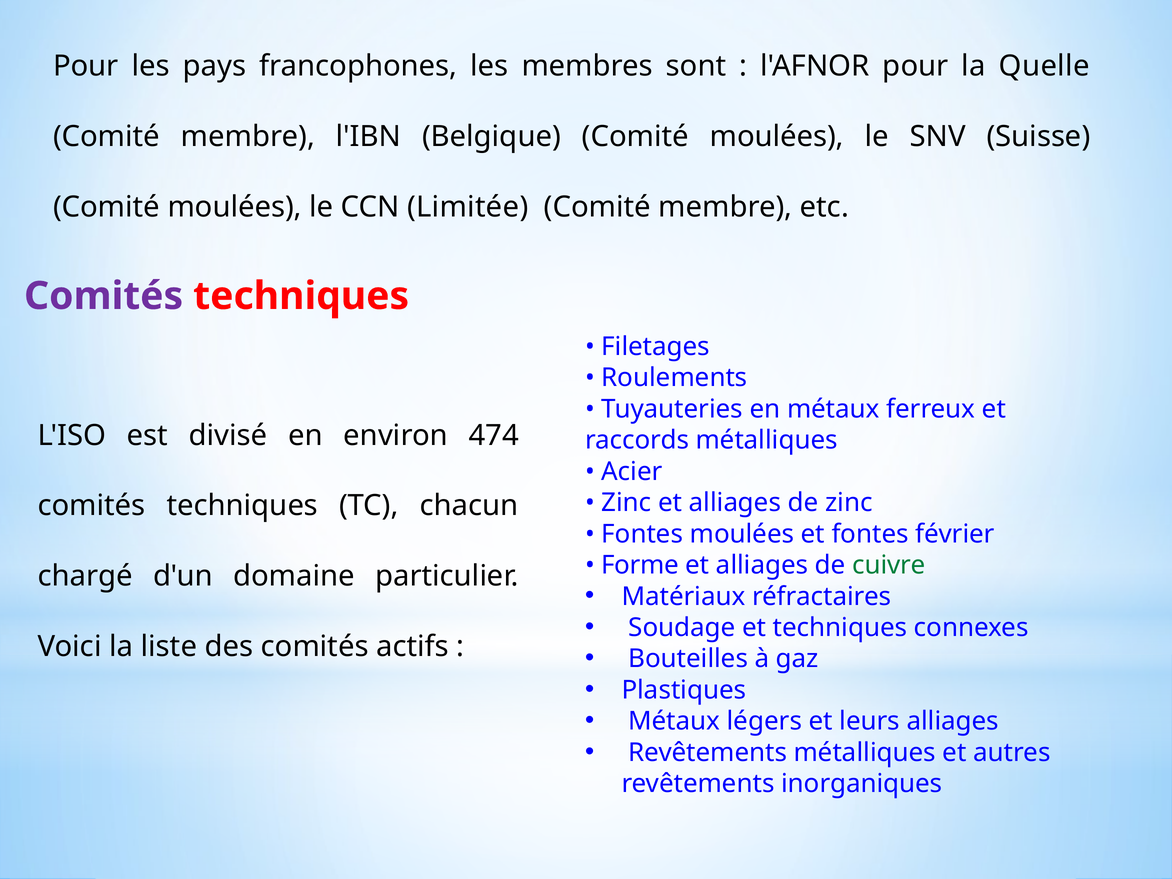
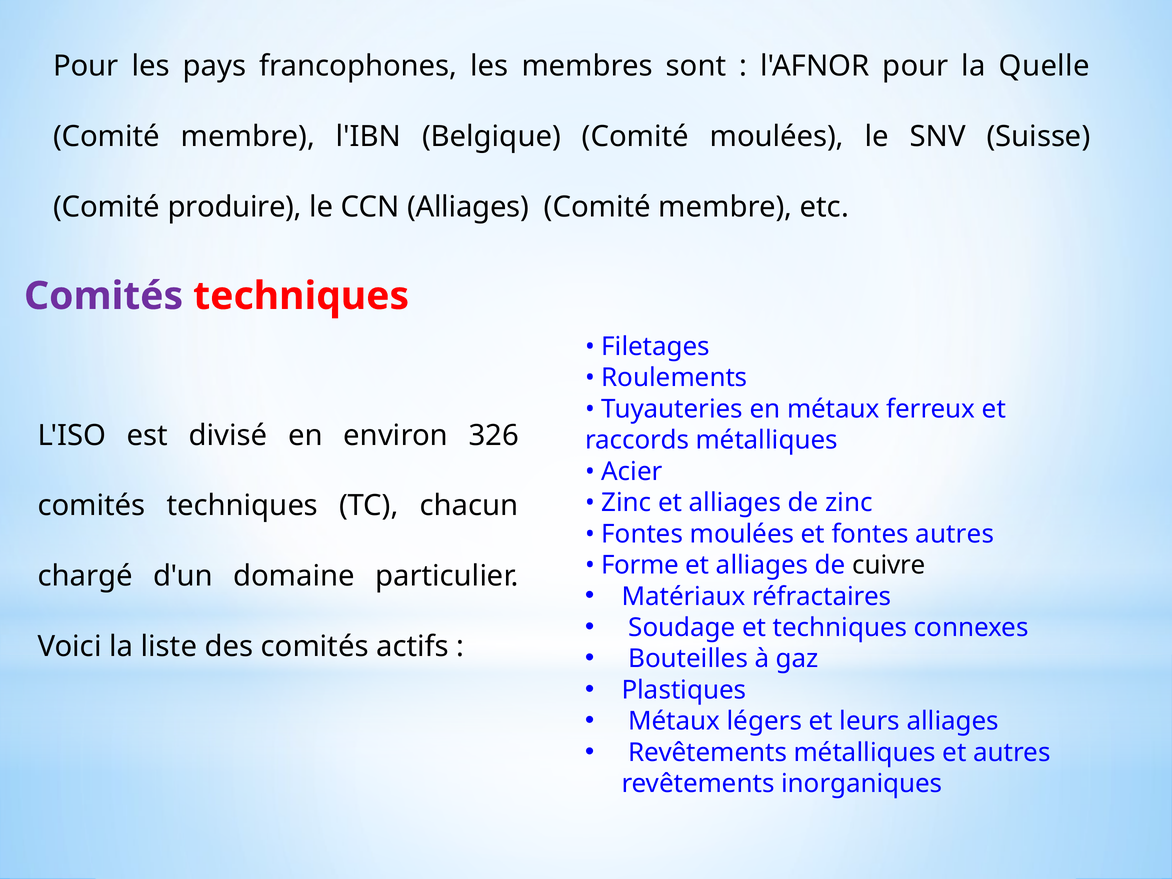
moulées: moulées -> produire (235, 207)
CCN Limitée: Limitée -> Alliages (468, 207)
474: 474 -> 326 (494, 435)
fontes février: février -> autres (955, 534)
cuivre colour: green -> black (889, 565)
